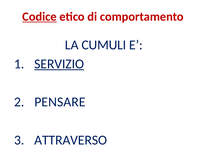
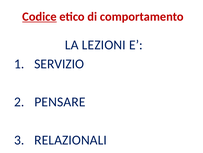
CUMULI: CUMULI -> LEZIONI (104, 45)
SERVIZIO underline: present -> none (59, 64)
ATTRAVERSO: ATTRAVERSO -> RELAZIONALI (71, 139)
